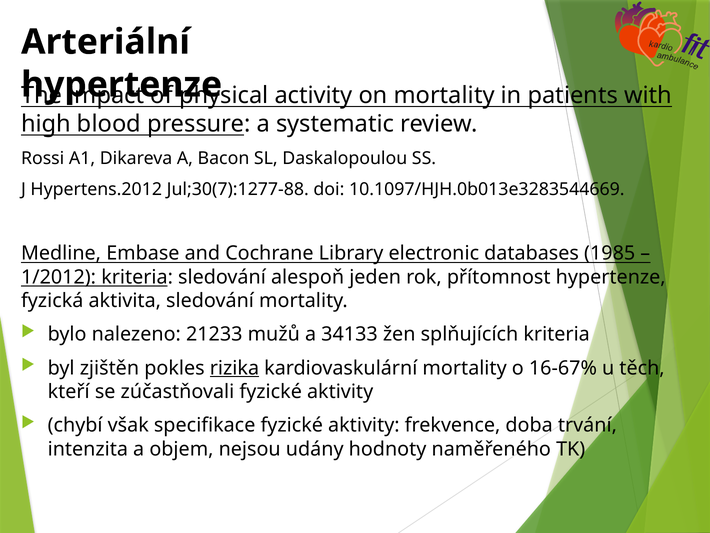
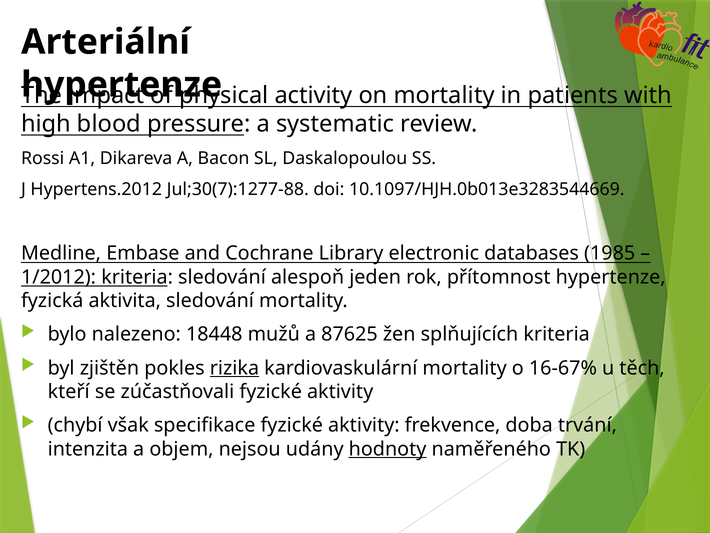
21233: 21233 -> 18448 (214, 334)
34133: 34133 -> 87625 (349, 334)
hodnoty underline: none -> present (388, 449)
